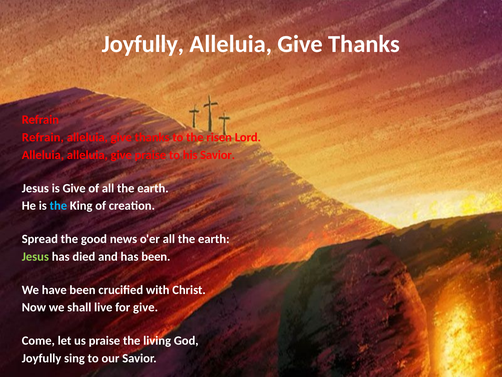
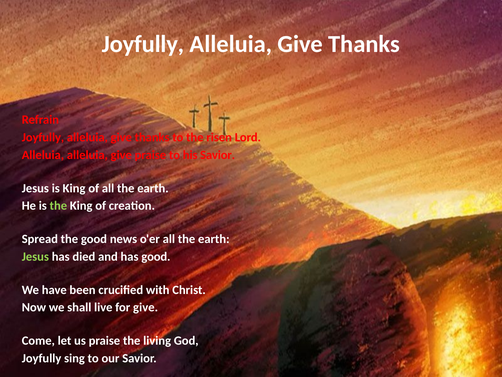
Refrain: Refrain -> Joyfully (43, 137)
is Give: Give -> King (74, 188)
the colour: light blue -> light green (58, 206)
has been: been -> good (156, 256)
